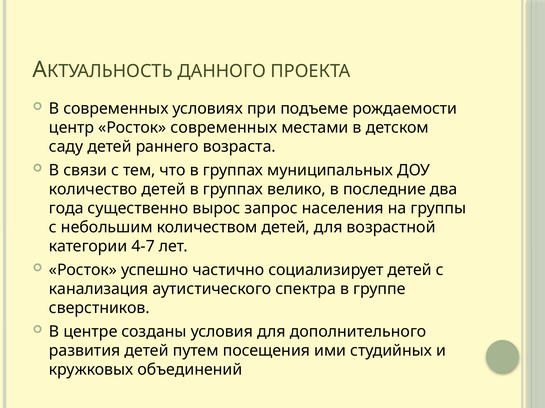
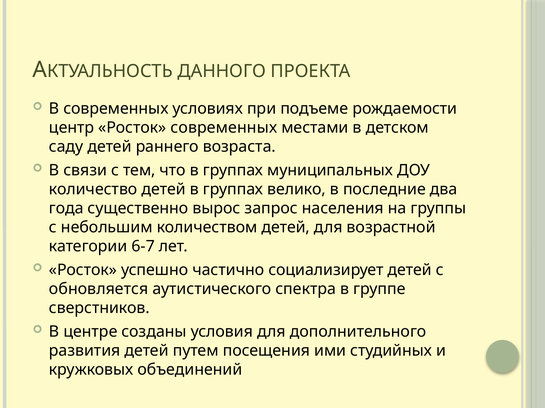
4-7: 4-7 -> 6-7 (143, 247)
канализация: канализация -> обновляется (99, 289)
